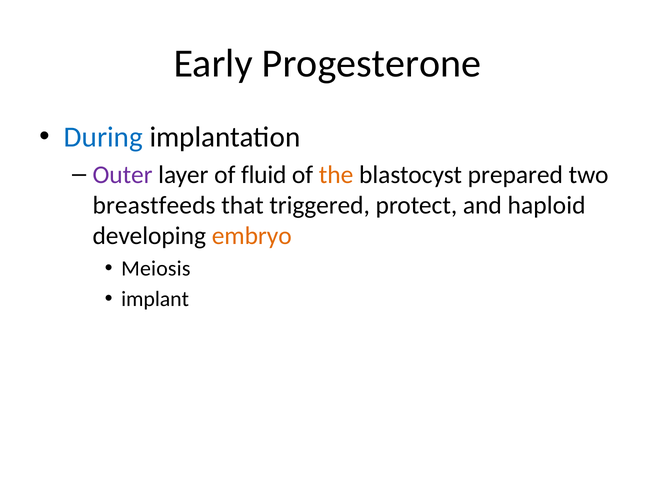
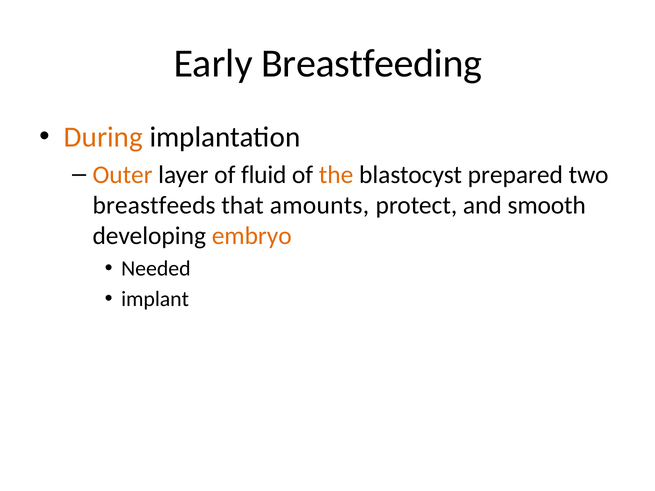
Progesterone: Progesterone -> Breastfeeding (372, 63)
During colour: blue -> orange (103, 137)
Outer colour: purple -> orange (123, 175)
triggered: triggered -> amounts (319, 206)
haploid: haploid -> smooth (547, 206)
Meiosis: Meiosis -> Needed (156, 269)
